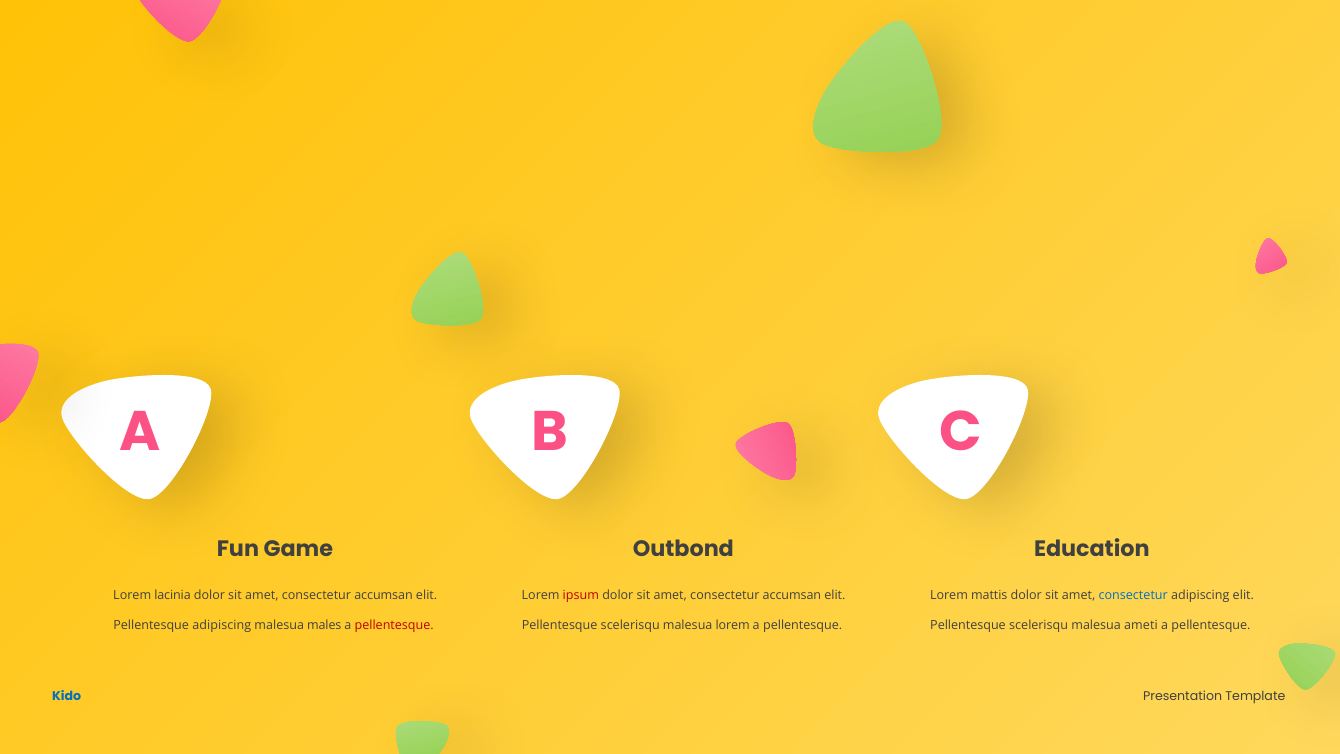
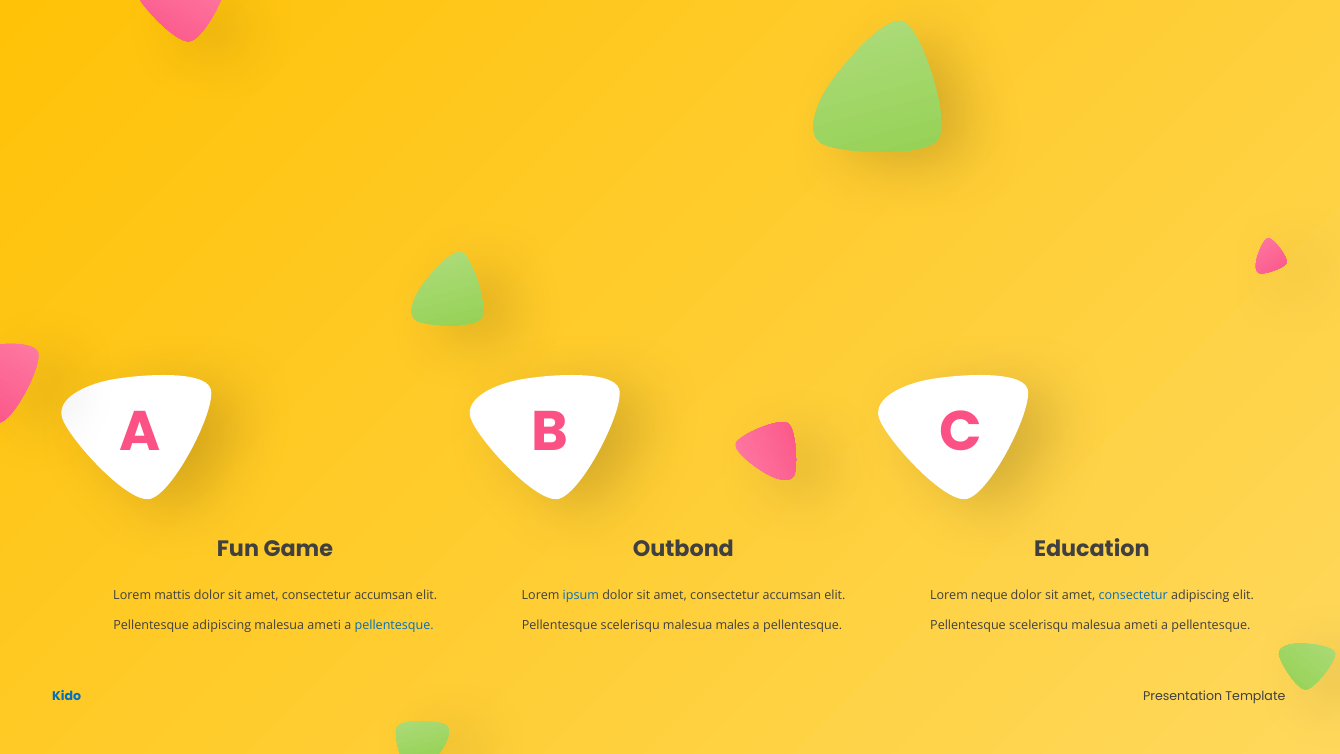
lacinia: lacinia -> mattis (172, 595)
ipsum colour: red -> blue (581, 595)
mattis: mattis -> neque (989, 595)
males: males -> ameti (324, 625)
pellentesque colour: red -> blue (394, 625)
malesua lorem: lorem -> males (733, 625)
